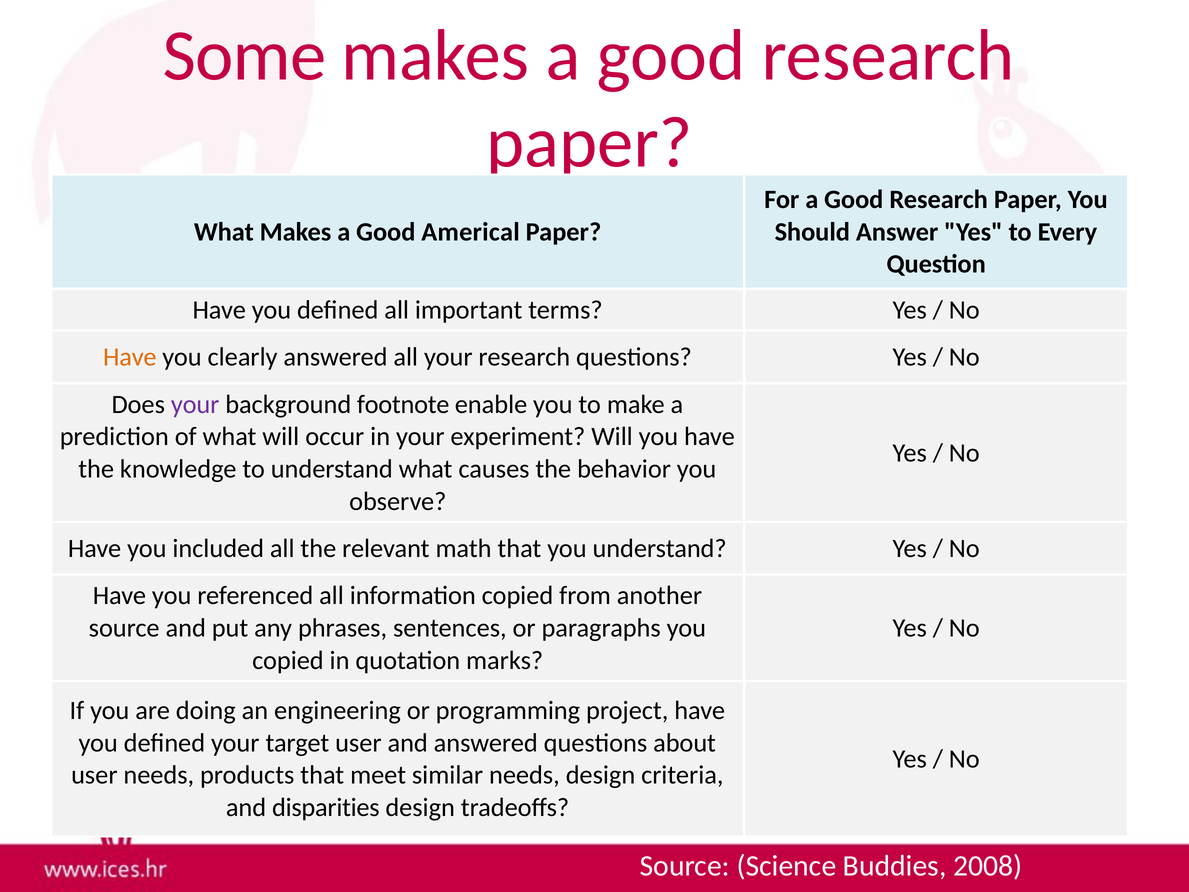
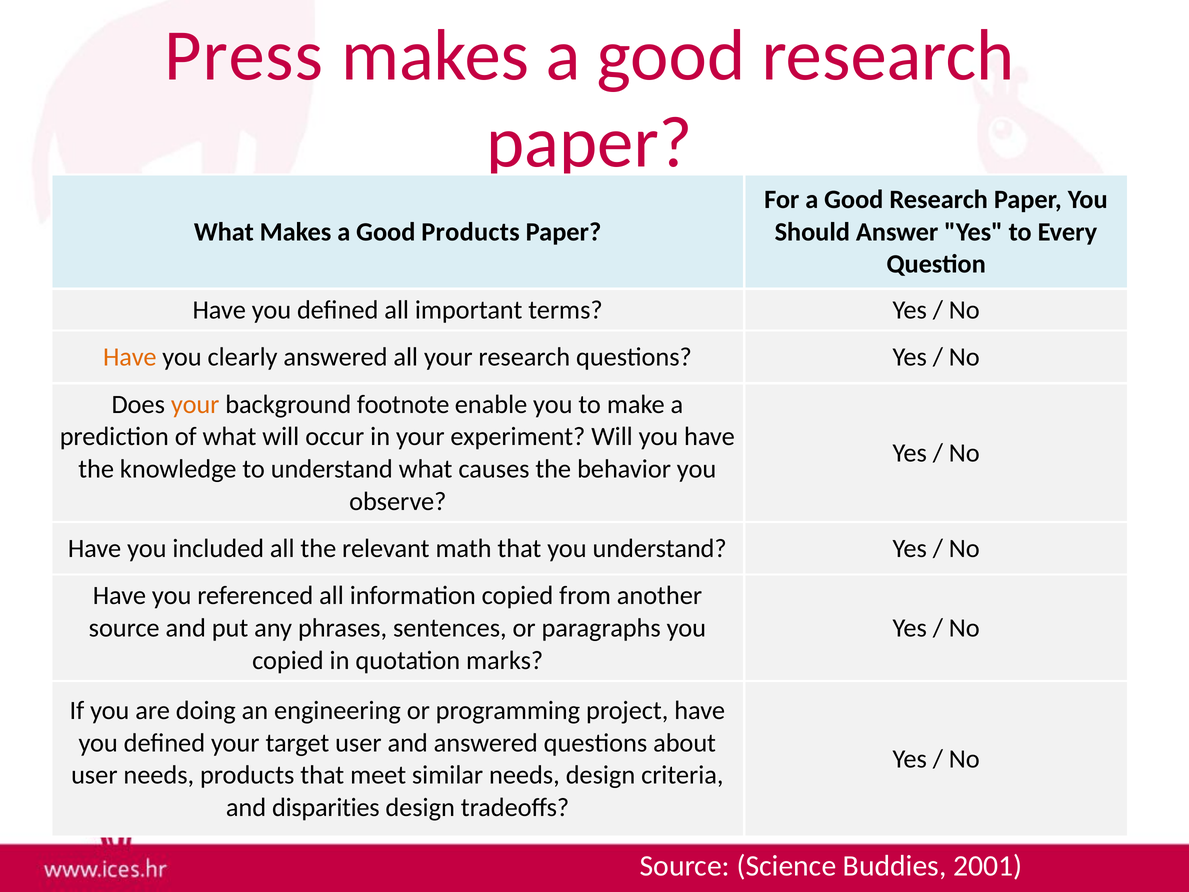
Some: Some -> Press (244, 56)
Good Americal: Americal -> Products (470, 232)
your colour: purple -> orange (195, 404)
2008: 2008 -> 2001 (988, 866)
